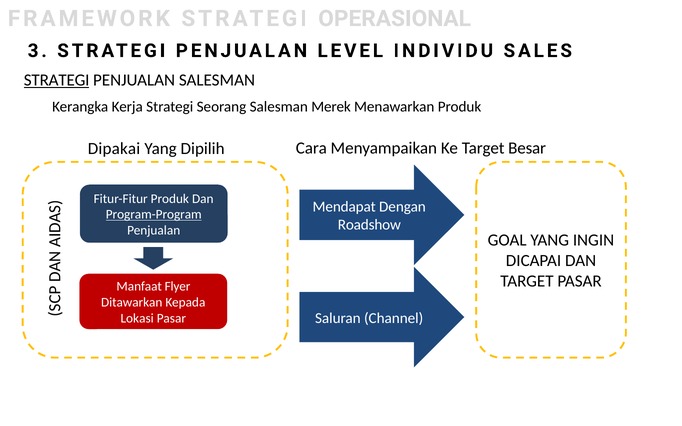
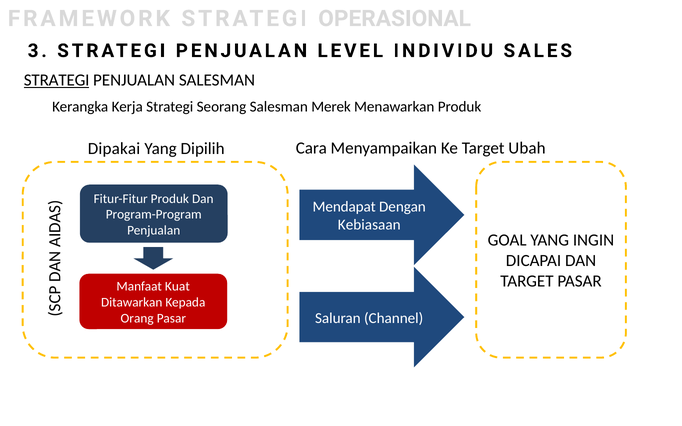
Besar: Besar -> Ubah (527, 148)
Program-Program underline: present -> none (154, 215)
Roadshow: Roadshow -> Kebiasaan (369, 225)
Flyer: Flyer -> Kuat (177, 287)
Lokasi: Lokasi -> Orang (137, 318)
